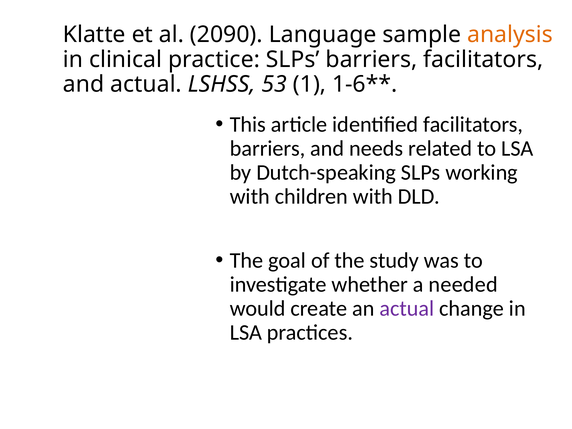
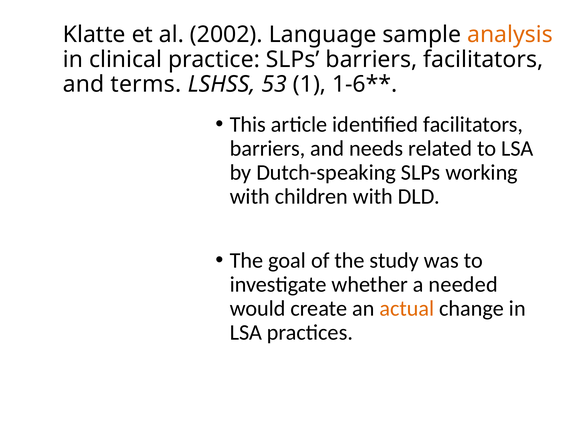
2090: 2090 -> 2002 (226, 35)
and actual: actual -> terms (146, 84)
actual colour: purple -> orange (407, 308)
